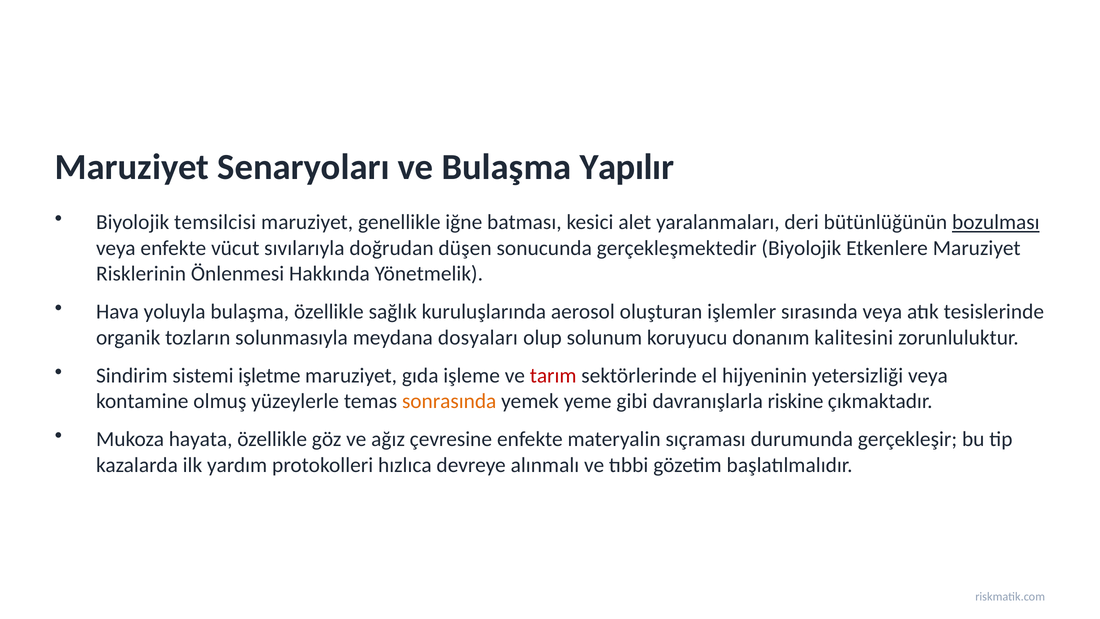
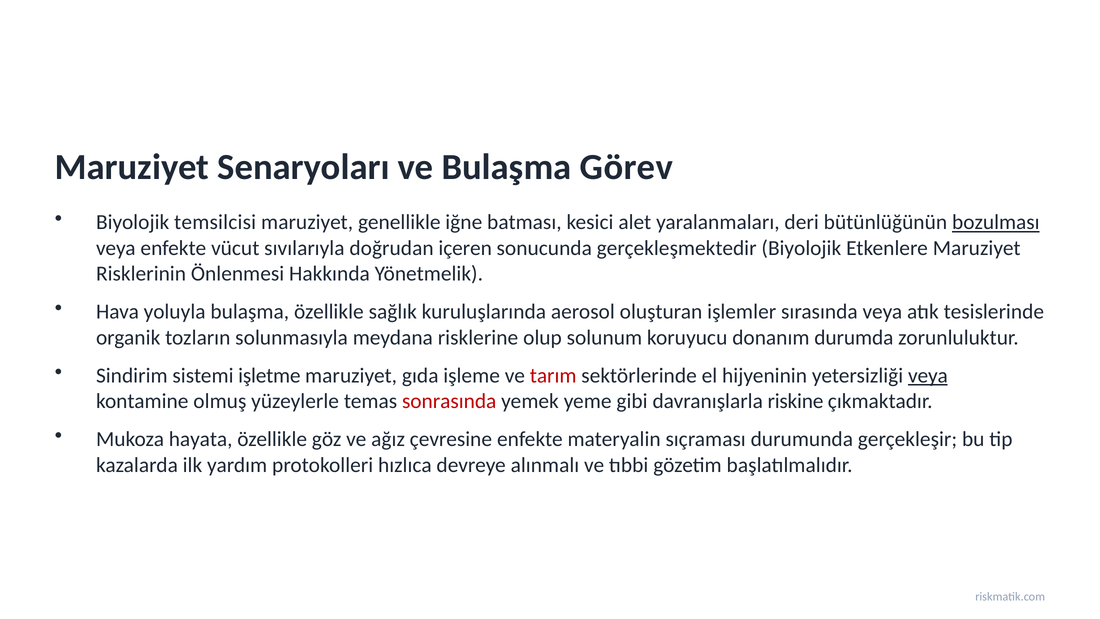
Yapılır: Yapılır -> Görev (626, 167)
düşen: düşen -> içeren (465, 248)
dosyaları: dosyaları -> risklerine (478, 337)
kalitesini: kalitesini -> durumda (854, 337)
veya underline: none -> present (928, 375)
sonrasında colour: orange -> red (449, 401)
